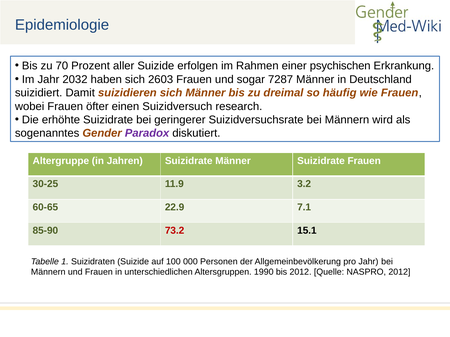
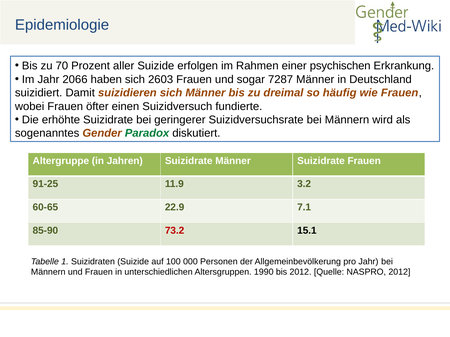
2032: 2032 -> 2066 (75, 79)
research: research -> fundierte (239, 106)
Paradox colour: purple -> green (147, 133)
30-25: 30-25 -> 91-25 (45, 184)
